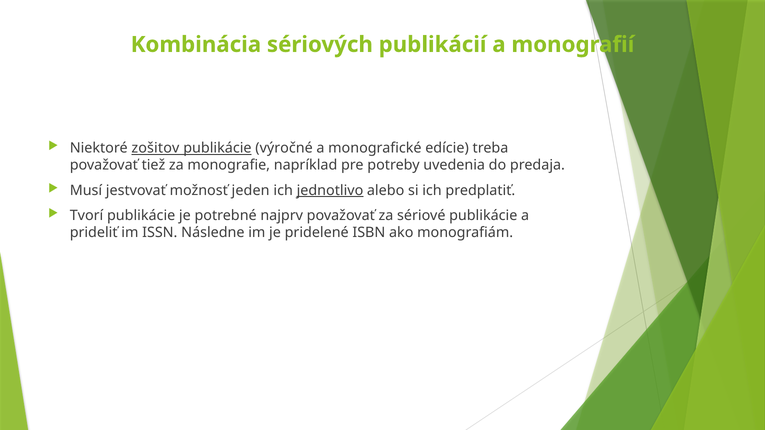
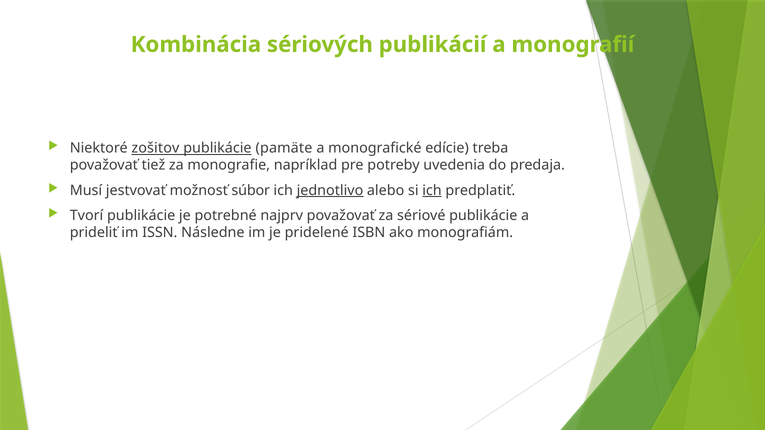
výročné: výročné -> pamäte (284, 148)
jeden: jeden -> súbor (251, 190)
ich underline: none -> present (432, 190)
